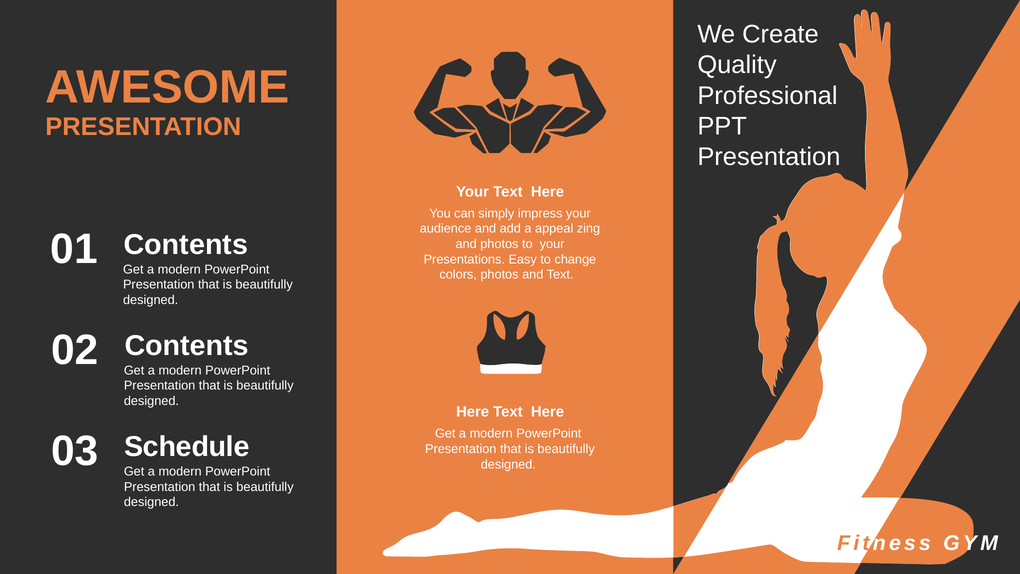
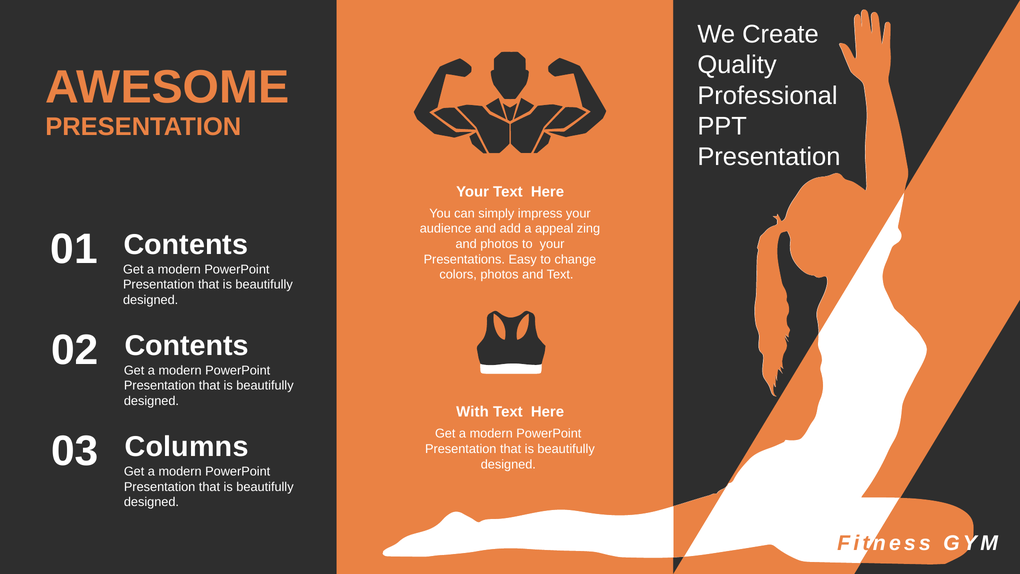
Here: Here -> With (472, 412)
Schedule: Schedule -> Columns (187, 446)
